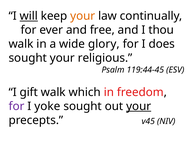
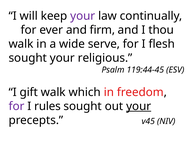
will underline: present -> none (29, 16)
your colour: orange -> purple (83, 16)
free: free -> firm (102, 30)
glory: glory -> serve (104, 44)
does: does -> flesh (162, 44)
yoke: yoke -> rules (47, 106)
